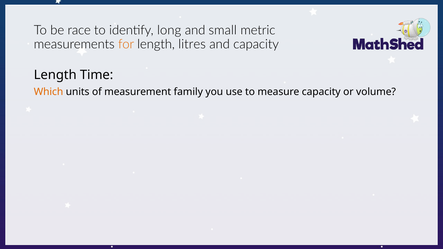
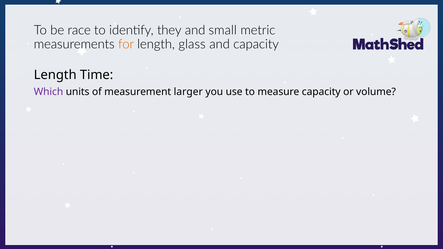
long: long -> they (169, 30)
litres: litres -> glass (192, 44)
Which colour: orange -> purple (48, 92)
family: family -> larger (188, 92)
